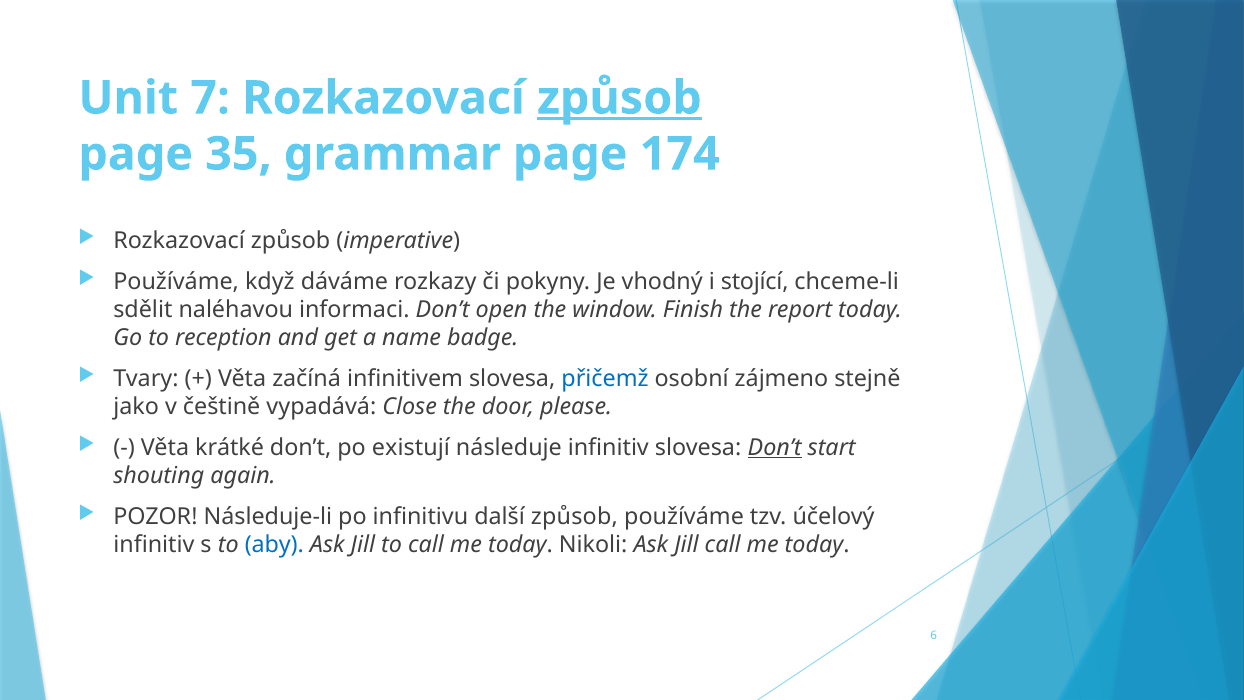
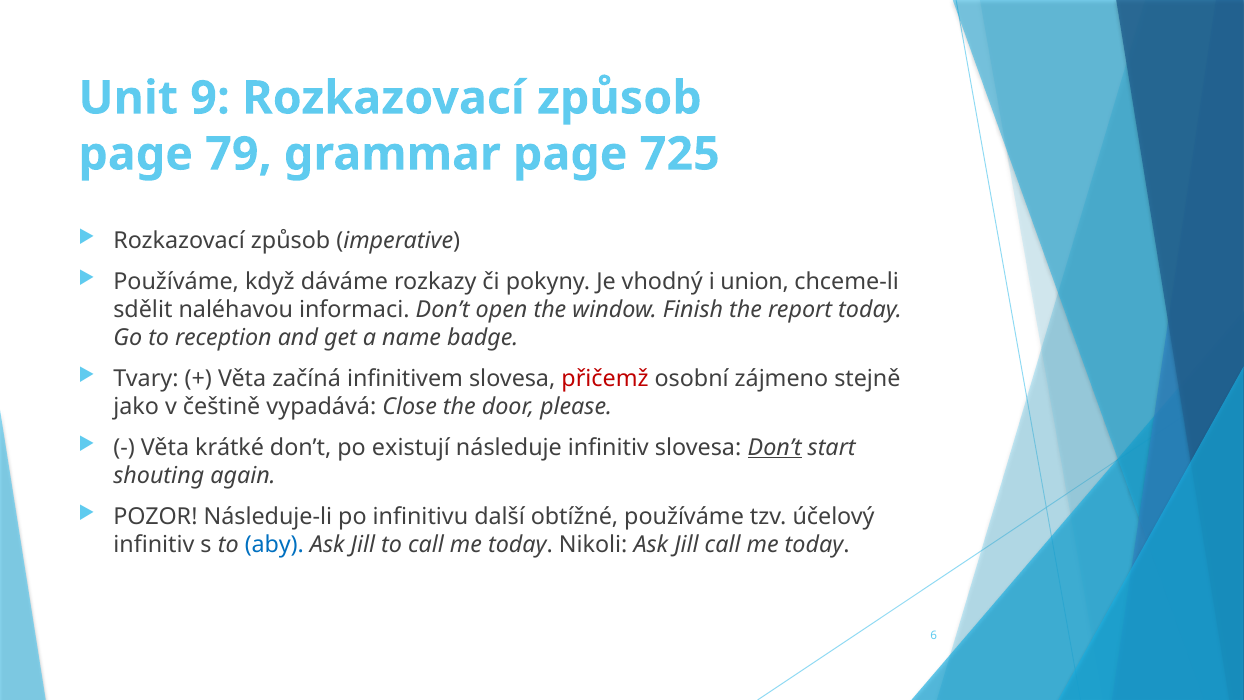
7: 7 -> 9 (210, 98)
způsob underline: present -> none (619, 98)
35: 35 -> 79 (239, 154)
174: 174 -> 725 (680, 154)
stojící: stojící -> union (755, 282)
přičemž colour: blue -> red (605, 379)
další způsob: způsob -> obtížné (575, 517)
